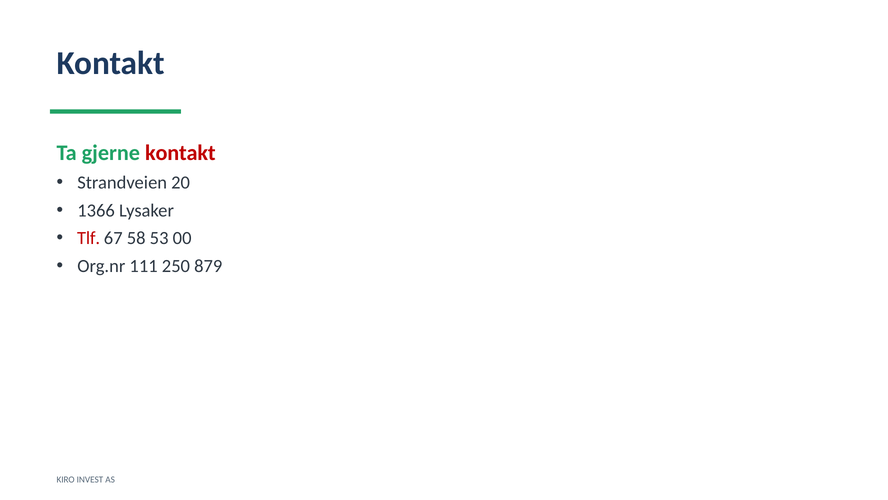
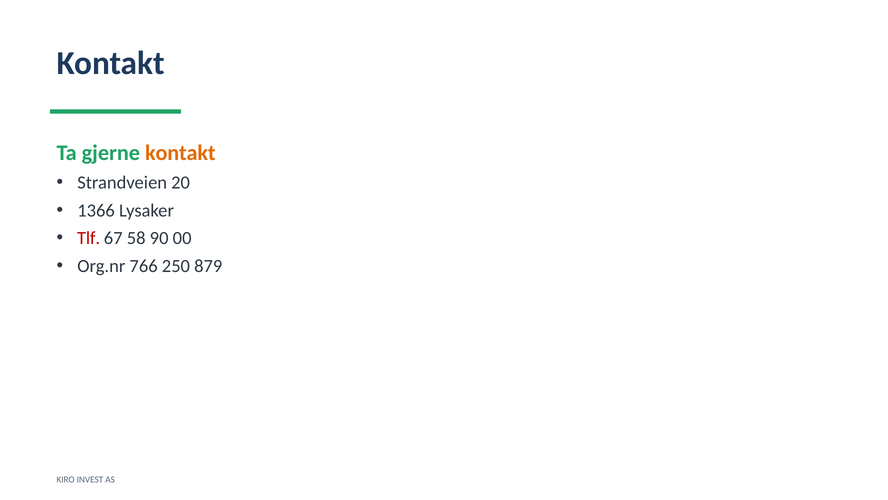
kontakt colour: red -> orange (180, 153)
53: 53 -> 90 (159, 238)
111: 111 -> 766 (144, 266)
